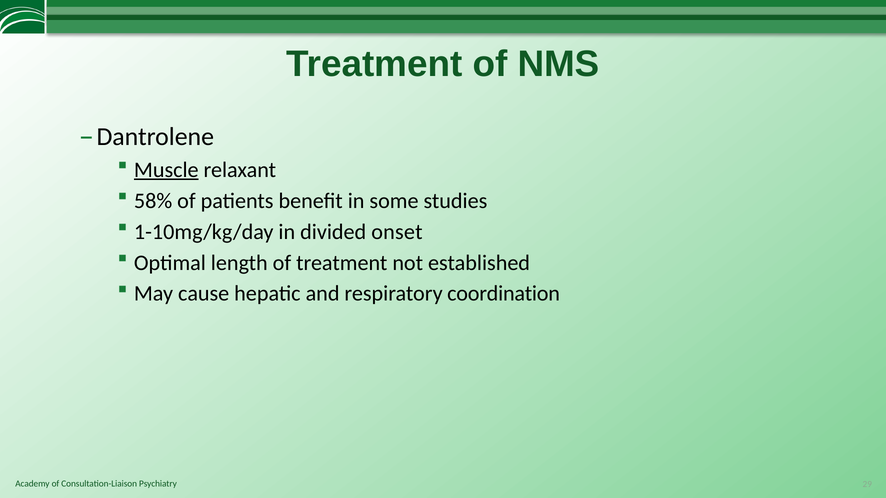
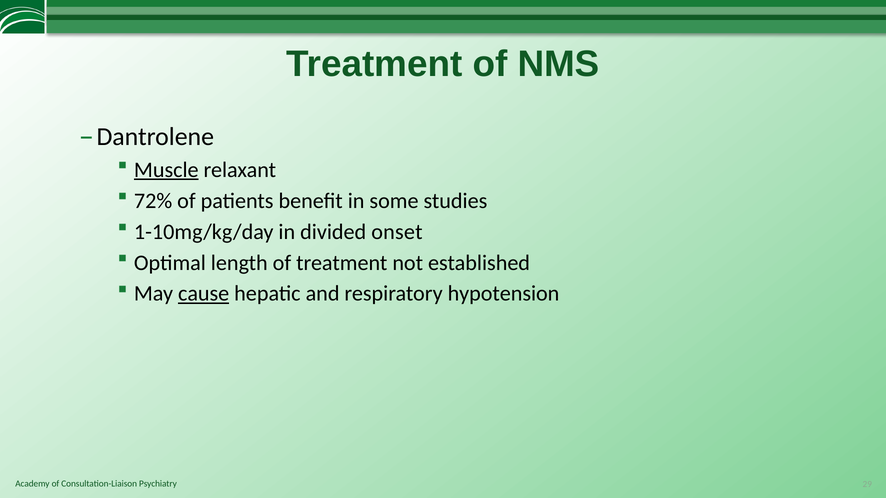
58%: 58% -> 72% (153, 201)
cause underline: none -> present (204, 294)
coordination: coordination -> hypotension (503, 294)
